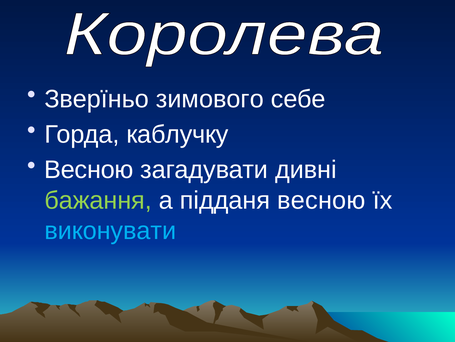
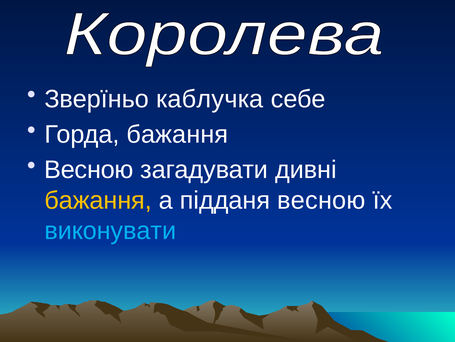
зимового: зимового -> каблучка (210, 99)
Горда каблучку: каблучку -> бажання (177, 134)
бажання colour: light green -> yellow (98, 200)
